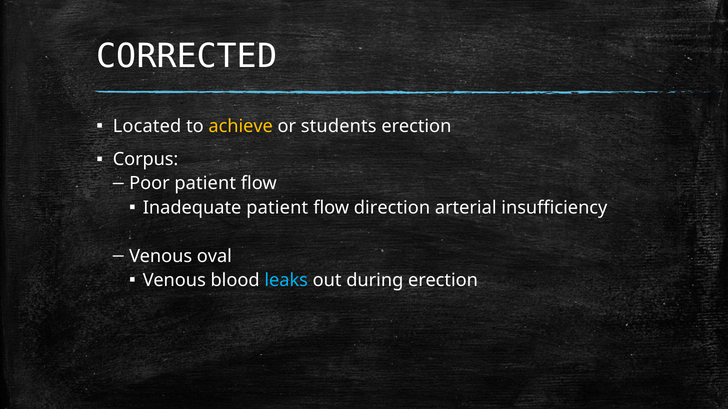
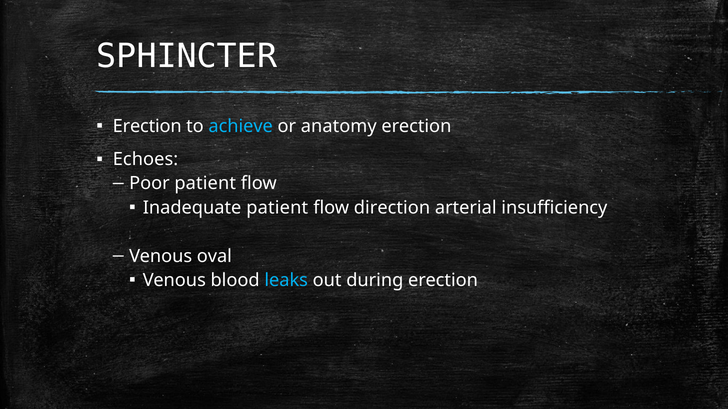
CORRECTED: CORRECTED -> SPHINCTER (187, 56)
Located: Located -> Erection (147, 126)
achieve colour: yellow -> light blue (241, 126)
students: students -> anatomy (339, 126)
Corpus: Corpus -> Echoes (145, 160)
